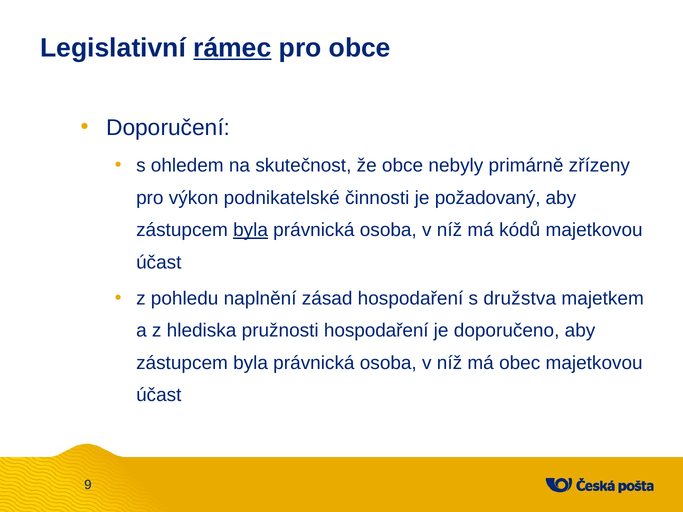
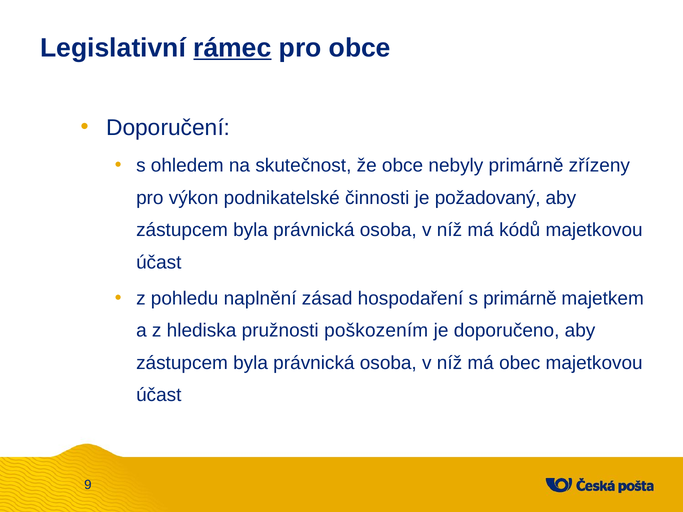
byla underline: present -> none (251, 230)
s družstva: družstva -> primárně (520, 299)
pružnosti hospodaření: hospodaření -> poškozením (376, 331)
